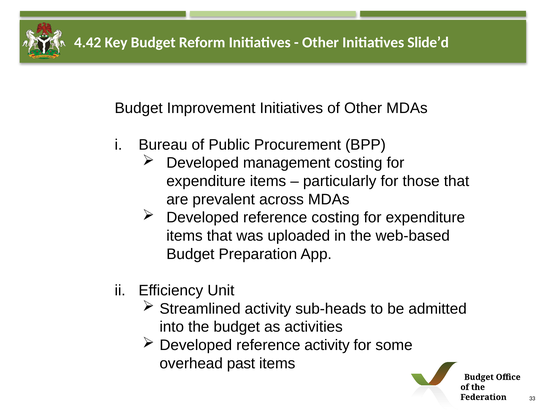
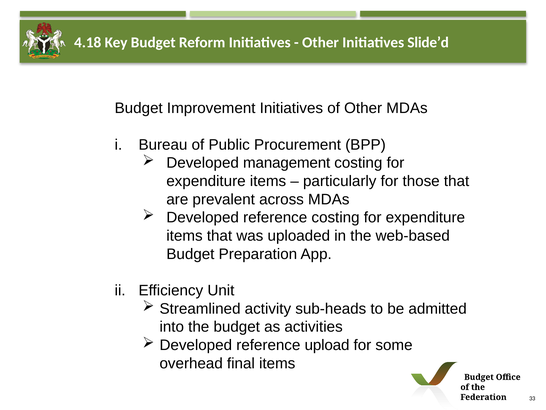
4.42: 4.42 -> 4.18 (88, 42)
reference activity: activity -> upload (327, 345)
past: past -> final (241, 363)
